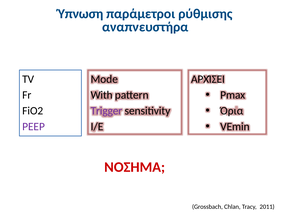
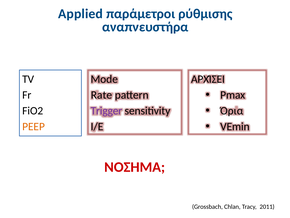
Ύπνωση: Ύπνωση -> Applied (81, 14)
With: With -> Rate (102, 95)
PEEP colour: purple -> orange (34, 126)
